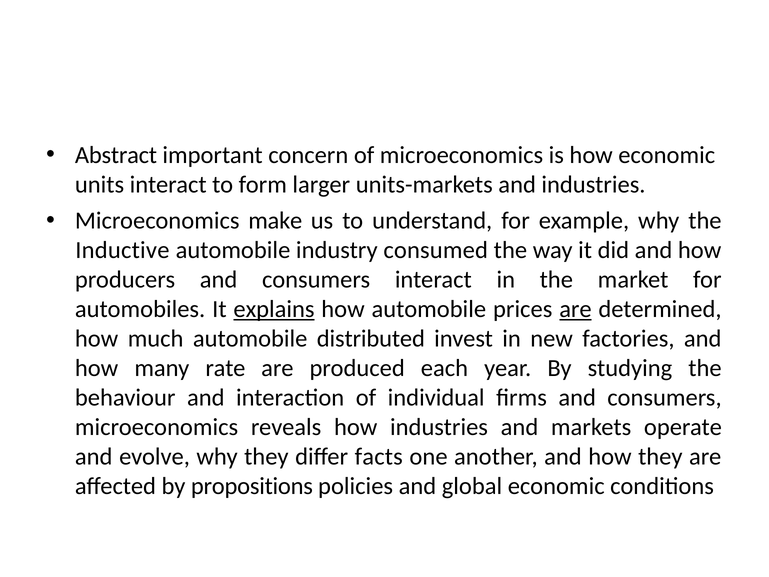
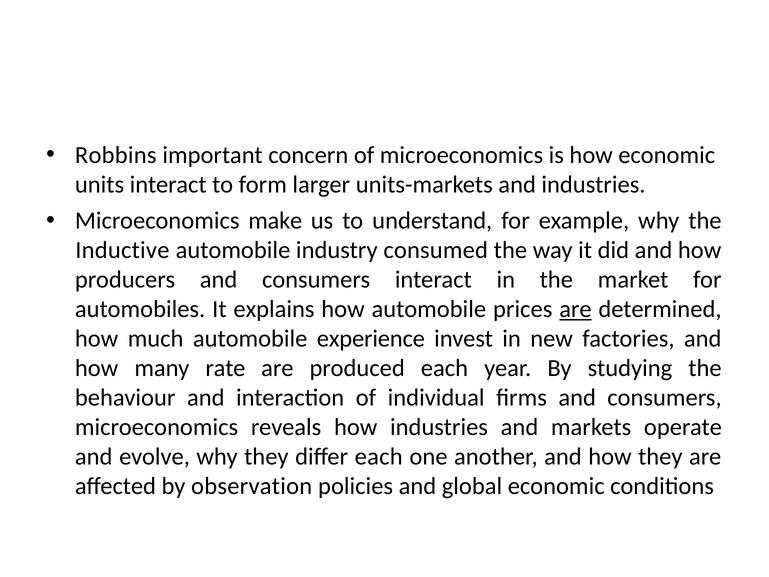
Abstract: Abstract -> Robbins (116, 155)
explains underline: present -> none (274, 309)
distributed: distributed -> experience (371, 338)
differ facts: facts -> each (379, 456)
propositions: propositions -> observation (252, 486)
